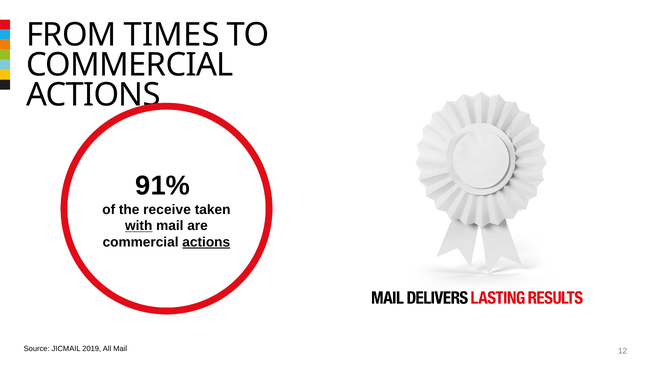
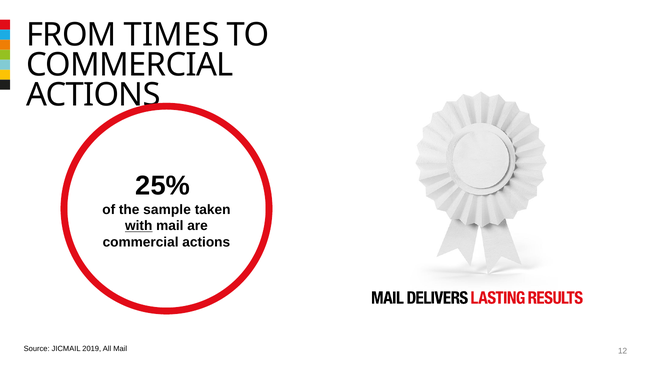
91%: 91% -> 25% (163, 186)
receive: receive -> sample (167, 210)
actions underline: present -> none (206, 243)
